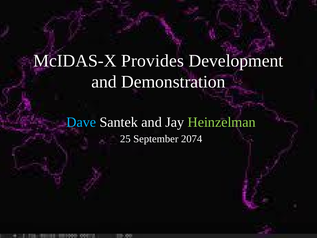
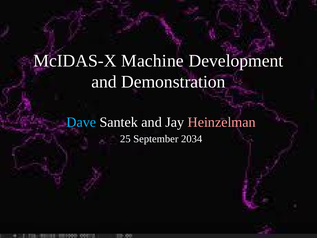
Provides: Provides -> Machine (152, 61)
Heinzelman colour: light green -> pink (222, 122)
2074: 2074 -> 2034 (192, 139)
